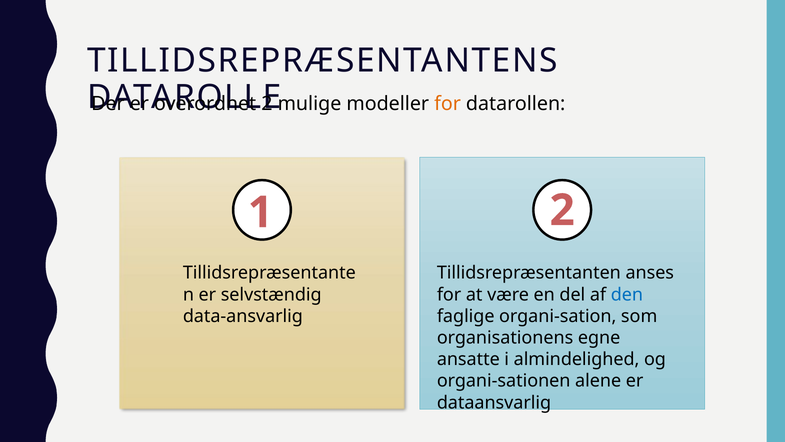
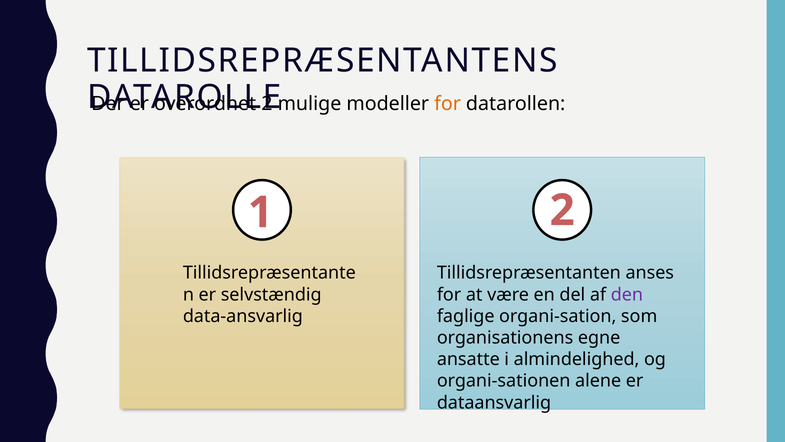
den colour: blue -> purple (627, 294)
